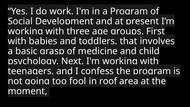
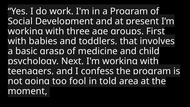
roof: roof -> told (108, 81)
